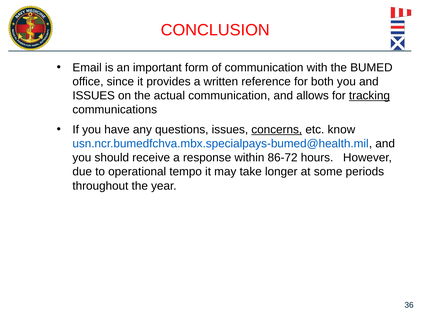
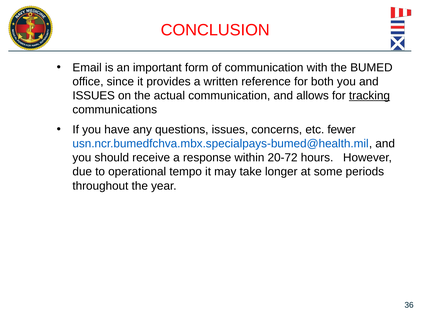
concerns underline: present -> none (277, 130)
know: know -> fewer (342, 130)
86-72: 86-72 -> 20-72 (283, 158)
